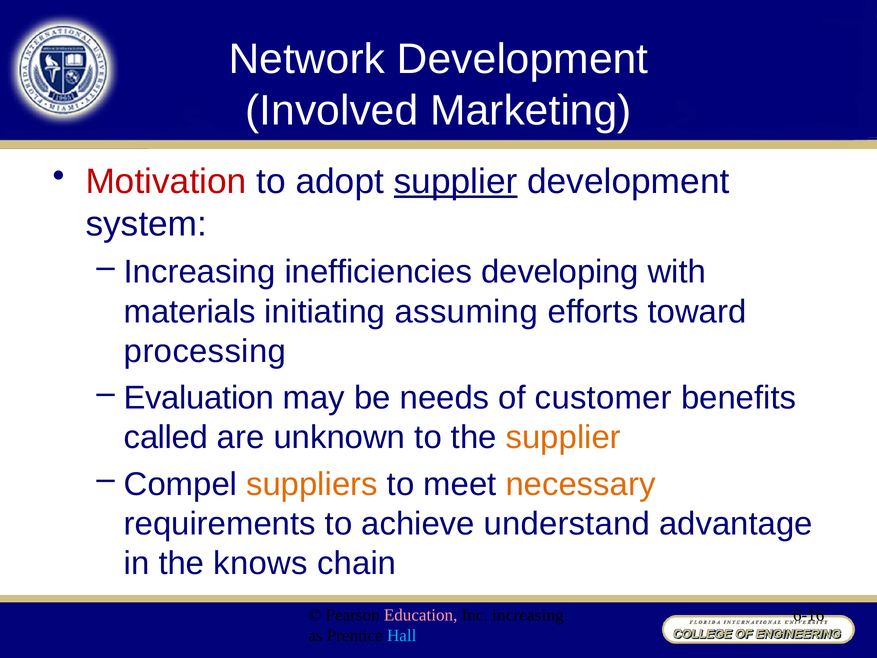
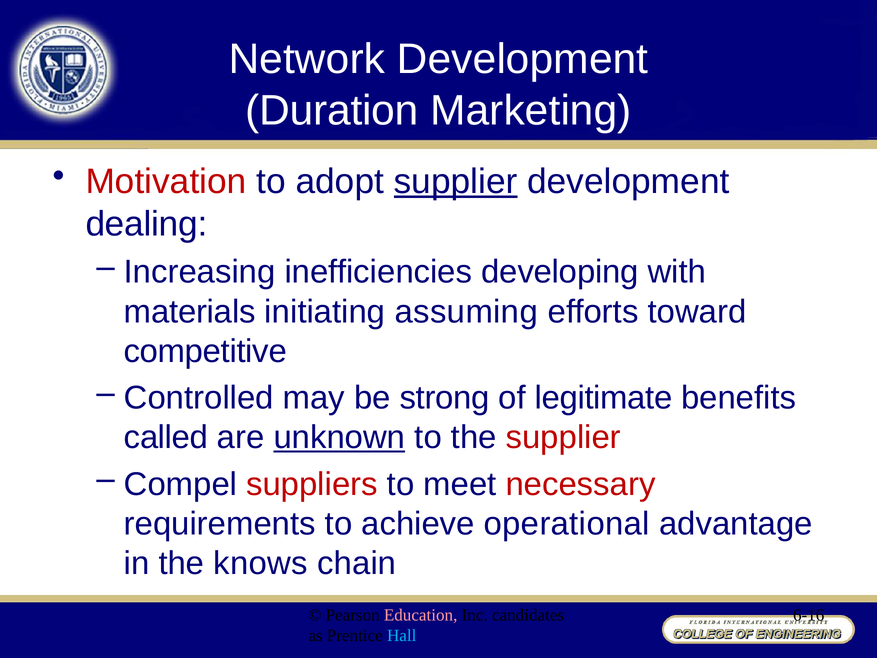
Involved: Involved -> Duration (332, 110)
system: system -> dealing (146, 224)
processing: processing -> competitive (205, 351)
Evaluation: Evaluation -> Controlled (199, 398)
needs: needs -> strong (445, 398)
customer: customer -> legitimate (604, 398)
unknown underline: none -> present (339, 437)
supplier colour: orange -> red (563, 437)
suppliers colour: orange -> red (312, 484)
necessary colour: orange -> red (581, 484)
understand: understand -> operational (567, 524)
Inc increasing: increasing -> candidates (528, 615)
